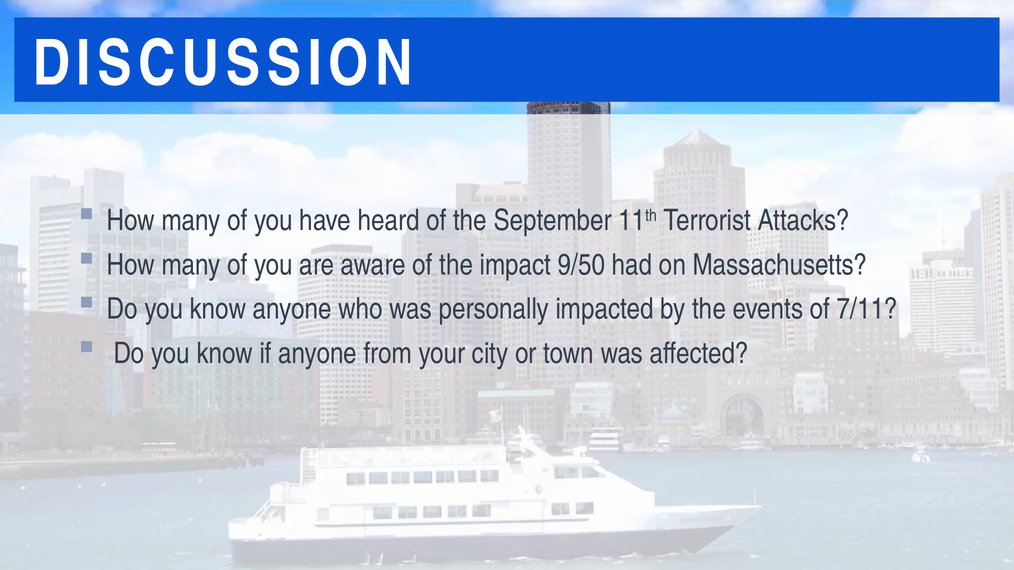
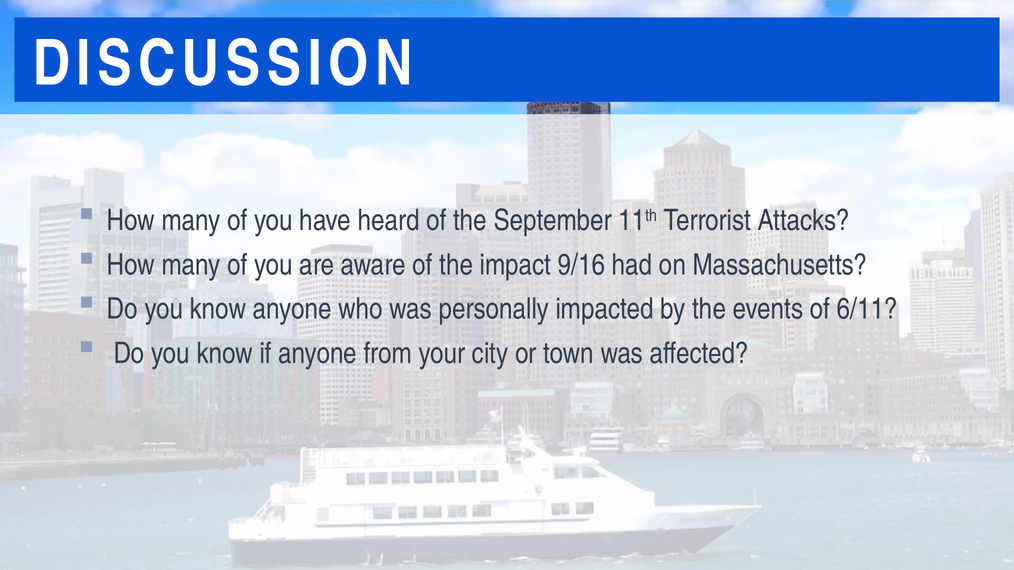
9/50: 9/50 -> 9/16 (582, 265)
7/11: 7/11 -> 6/11 (867, 309)
